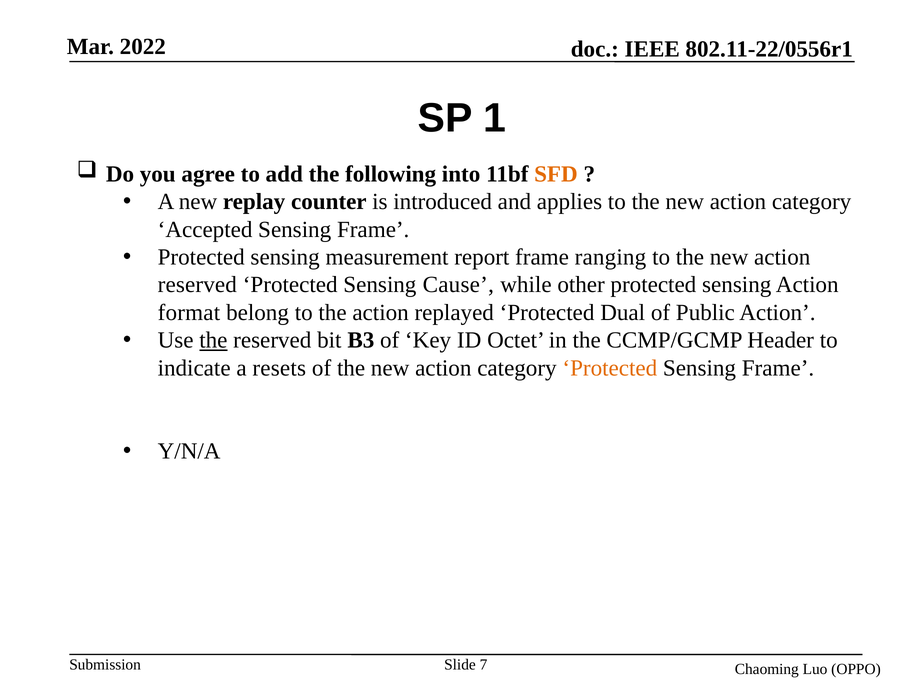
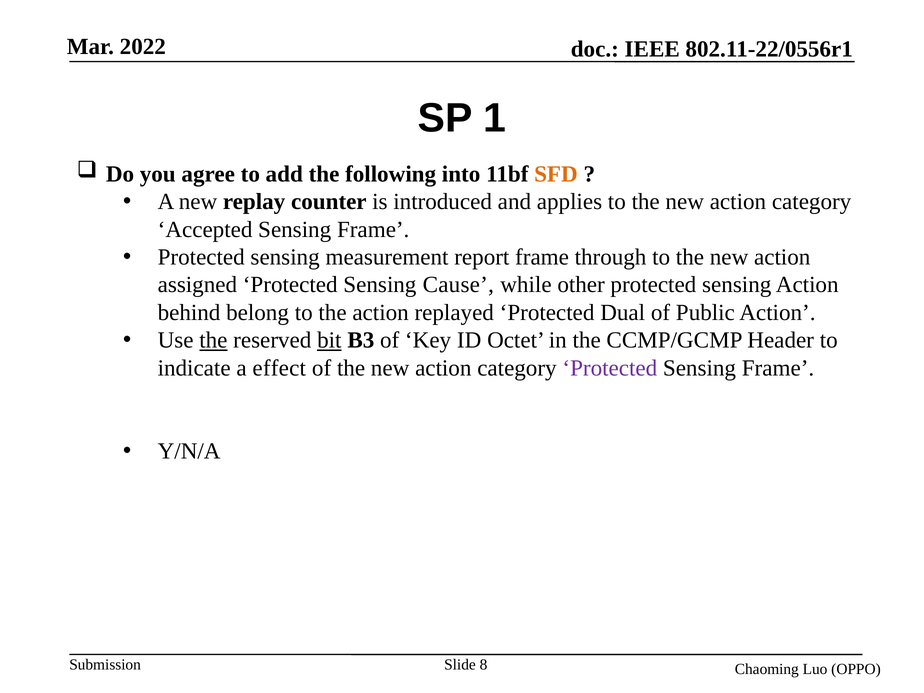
ranging: ranging -> through (611, 257)
reserved: reserved -> assigned (197, 285)
format: format -> behind (189, 313)
bit underline: none -> present (329, 340)
resets: resets -> effect (279, 368)
Protected colour: orange -> purple (610, 368)
7: 7 -> 8 (484, 665)
